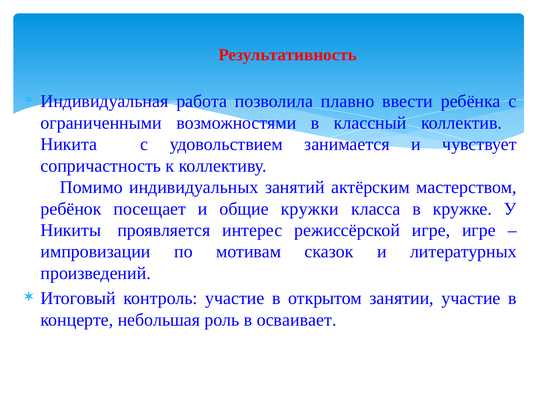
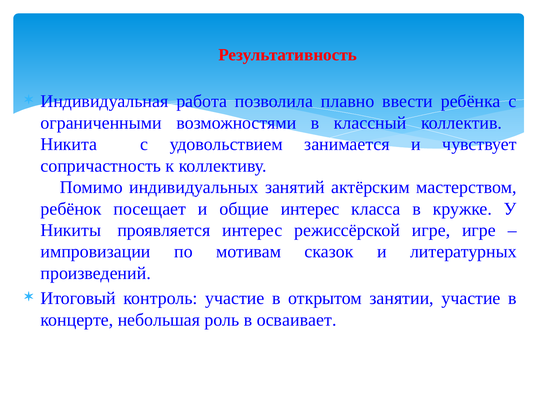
общие кружки: кружки -> интерес (310, 209)
